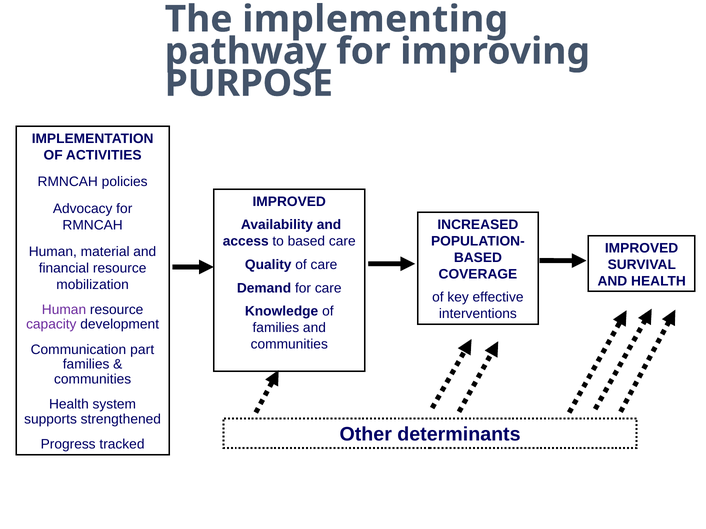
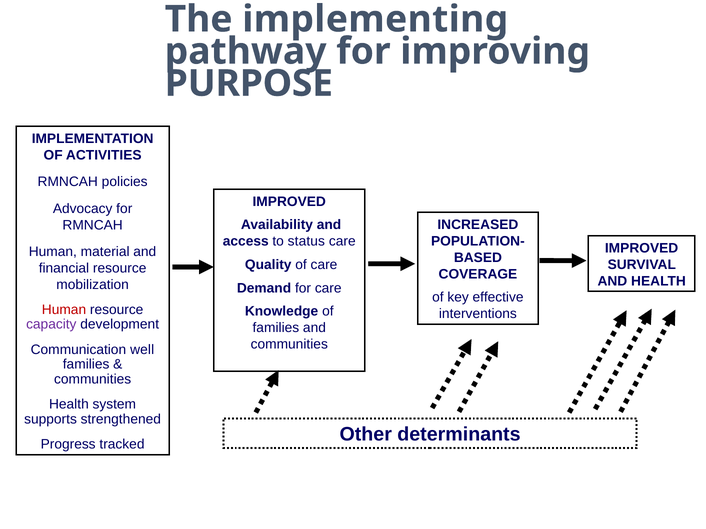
to based: based -> status (306, 242)
Human colour: purple -> red (64, 310)
part: part -> well (142, 350)
